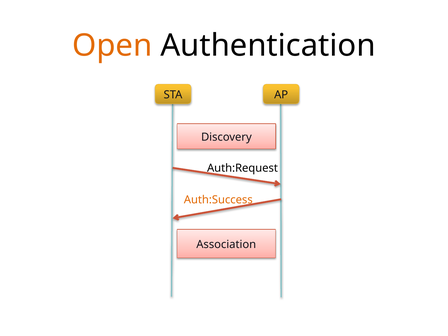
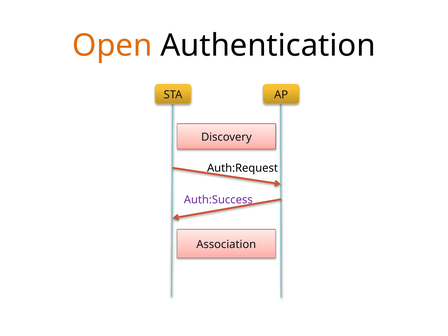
Auth:Success colour: orange -> purple (218, 200)
